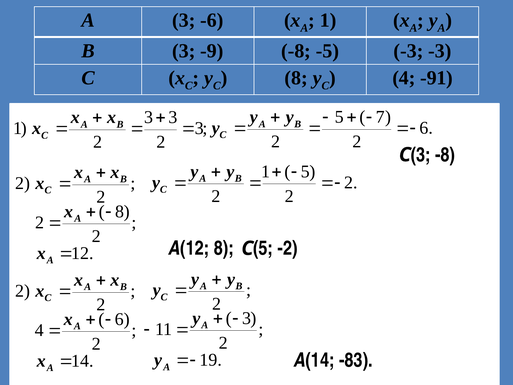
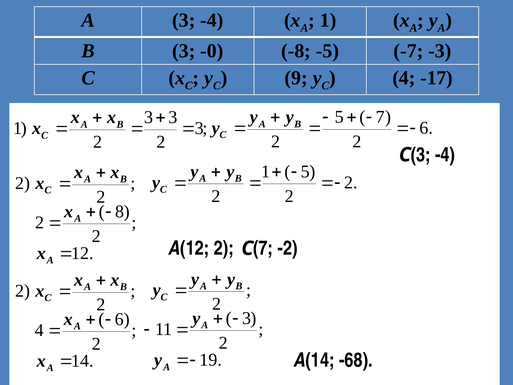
A 3 -6: -6 -> -4 (212, 20)
-9: -9 -> -0 (212, 51)
-5 -3: -3 -> -7 (408, 51)
8: 8 -> 9 (296, 78)
-91: -91 -> -17 (437, 78)
-8: -8 -> -4 (445, 155)
A(12 8: 8 -> 2 (224, 248)
5: 5 -> 7 (263, 248)
-83: -83 -> -68 (356, 360)
